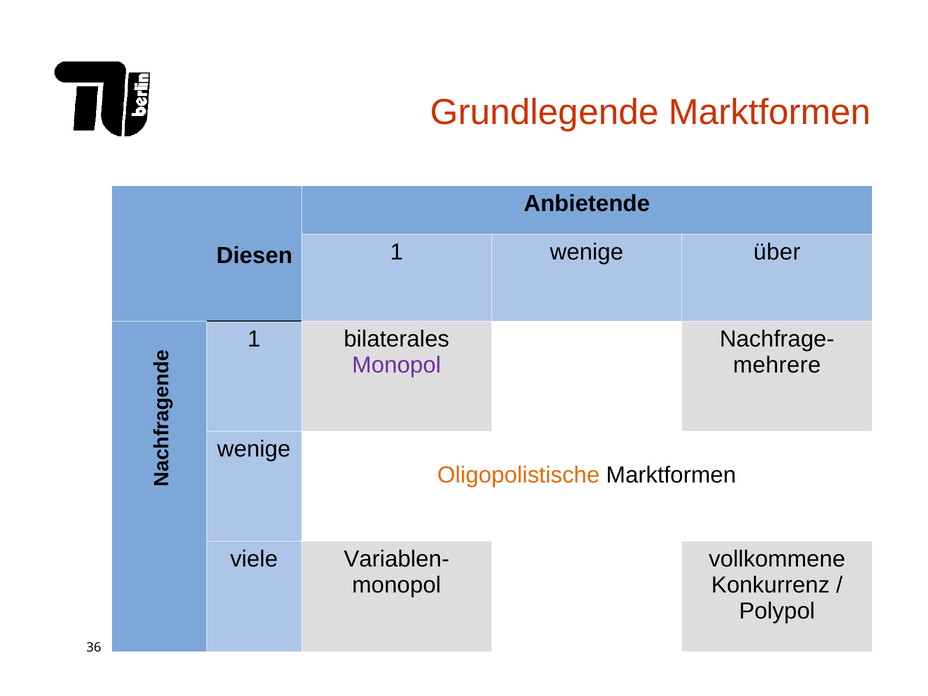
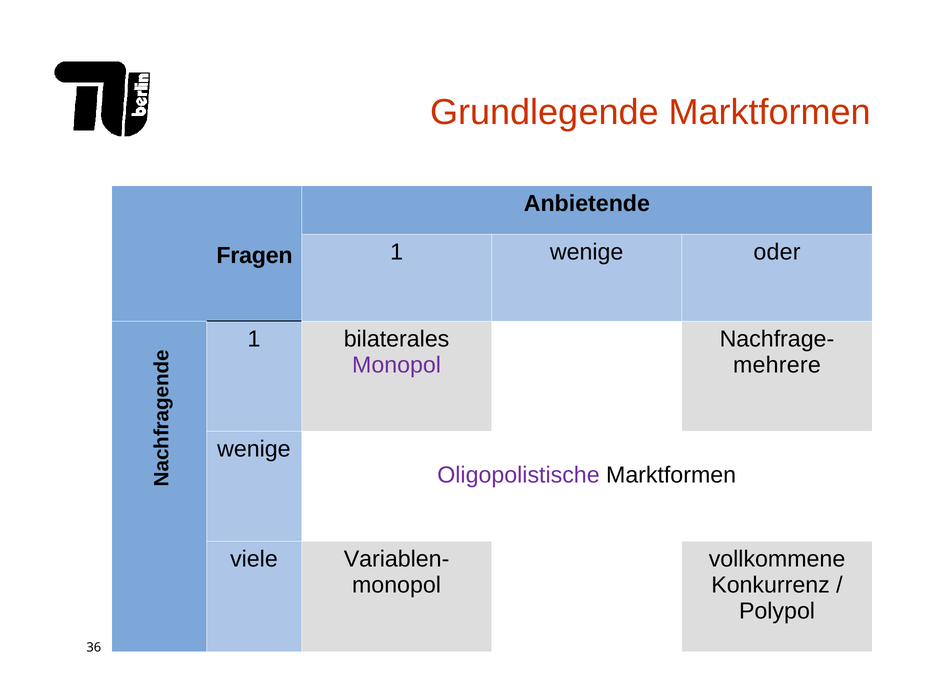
über: über -> oder (777, 252)
Diesen: Diesen -> Fragen (255, 256)
Oligopolistische colour: orange -> purple (518, 475)
